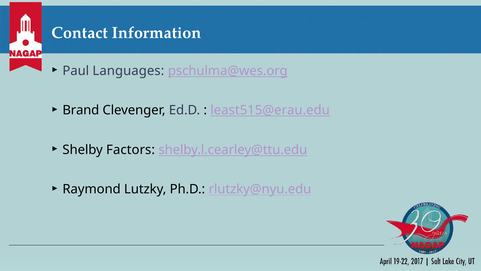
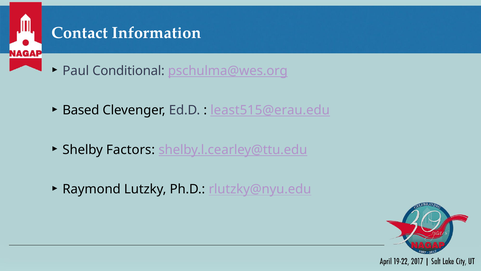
Languages: Languages -> Conditional (128, 71)
Brand: Brand -> Based (81, 110)
